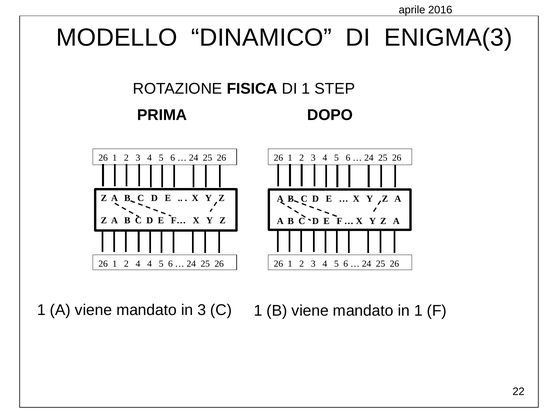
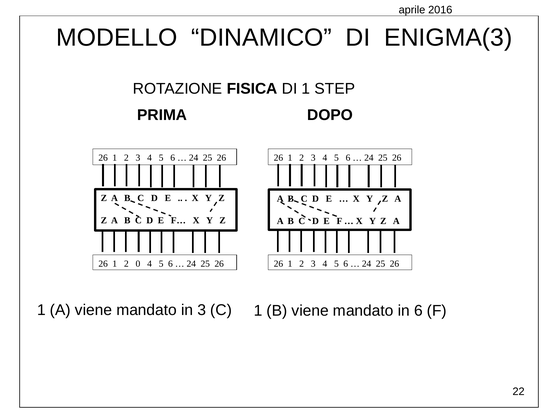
2 4: 4 -> 0 (138, 264)
in 1: 1 -> 6 (418, 310)
